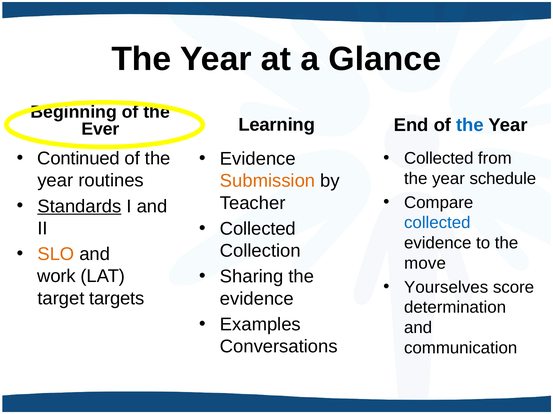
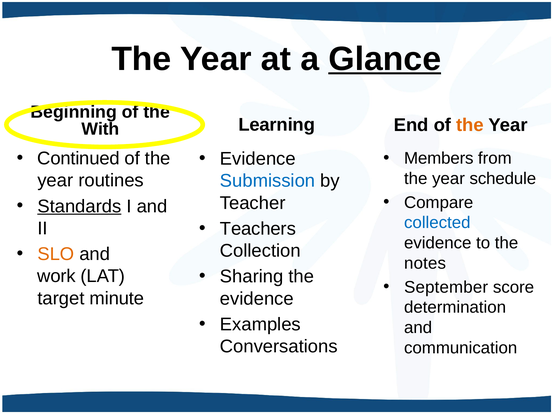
Glance underline: none -> present (385, 59)
the colour: blue -> orange (470, 125)
Ever: Ever -> With (100, 129)
Collected: Collected -> Members (439, 159)
Submission colour: orange -> blue (268, 181)
Collected: Collected -> Teachers (258, 229)
move: move -> notes (425, 264)
Yourselves: Yourselves -> September (446, 288)
targets: targets -> minute (117, 299)
